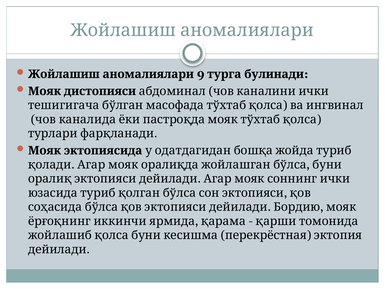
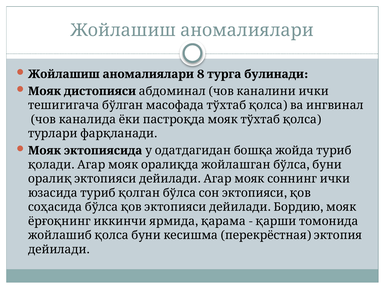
9: 9 -> 8 (201, 74)
